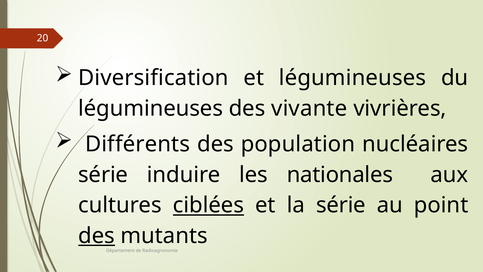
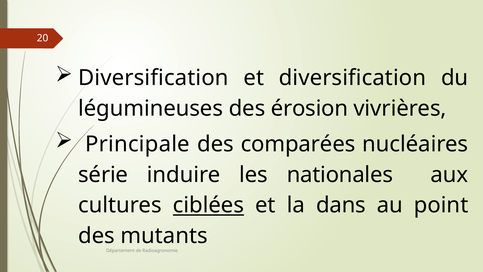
et légumineuses: légumineuses -> diversification (352, 78)
vivante: vivante -> érosion (310, 108)
Différents: Différents -> Principale (138, 144)
population: population -> comparées (298, 144)
la série: série -> dans (341, 205)
des underline: present -> none (97, 236)
